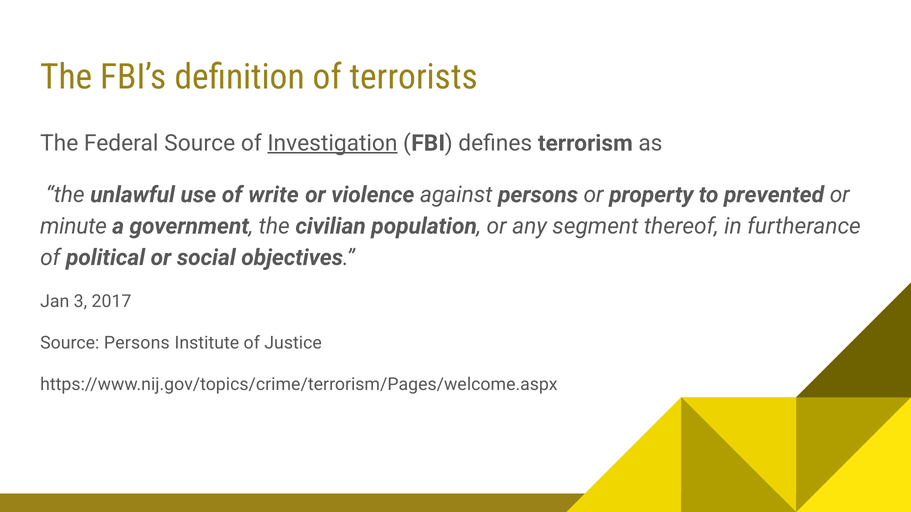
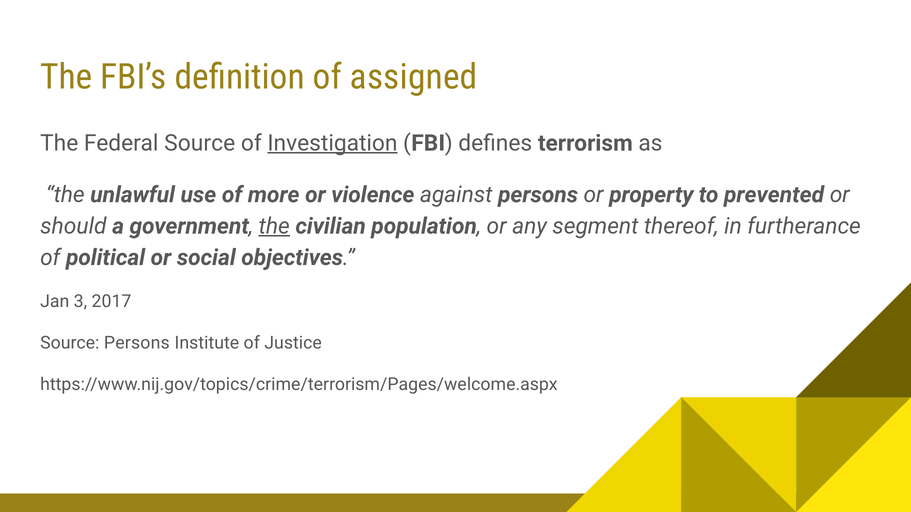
terrorists: terrorists -> assigned (414, 77)
write: write -> more (274, 195)
minute: minute -> should (73, 226)
the underline: none -> present (274, 226)
